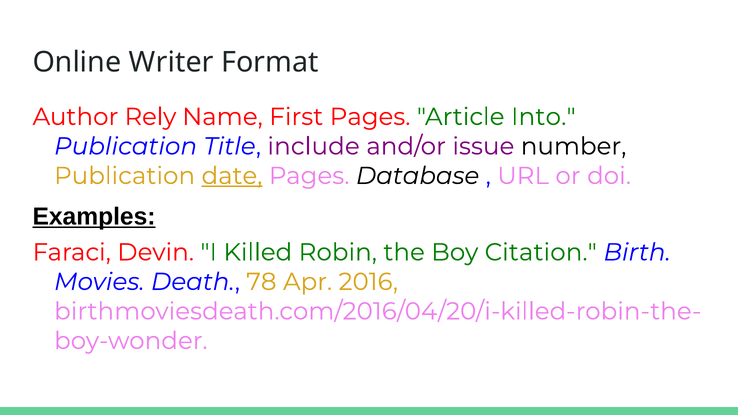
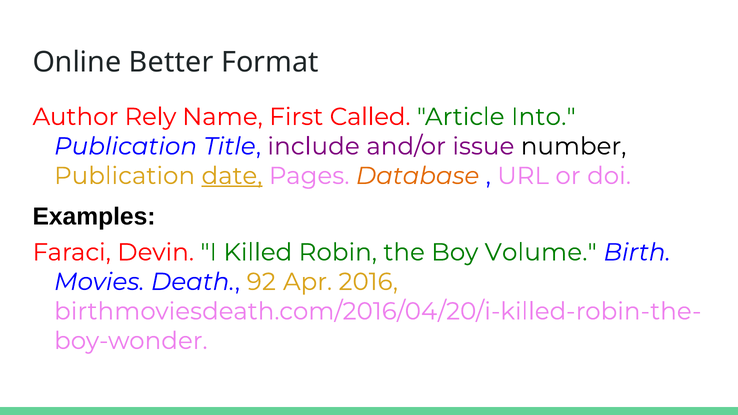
Writer: Writer -> Better (171, 63)
First Pages: Pages -> Called (370, 117)
Database colour: black -> orange (418, 176)
Examples underline: present -> none (94, 217)
Citation: Citation -> Volume (541, 252)
78: 78 -> 92 (261, 282)
